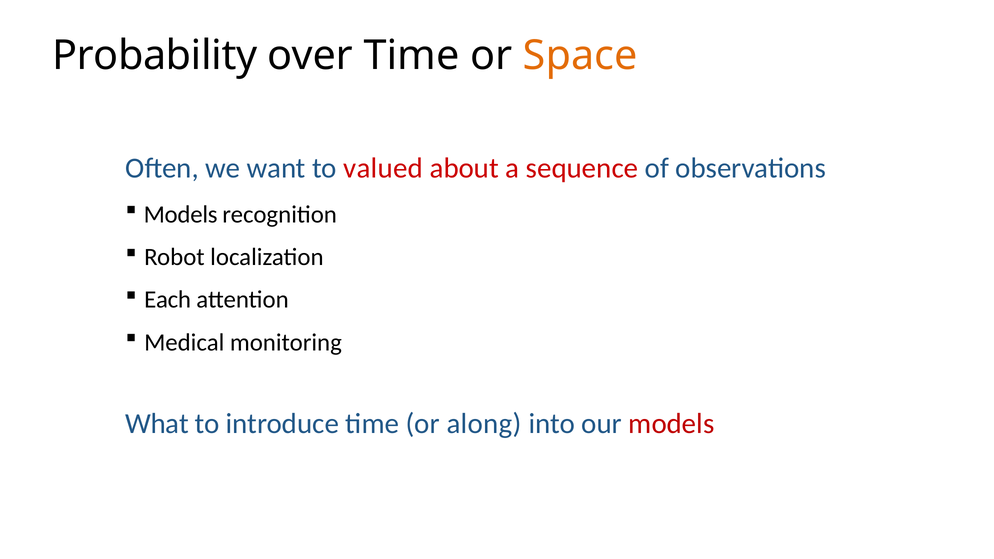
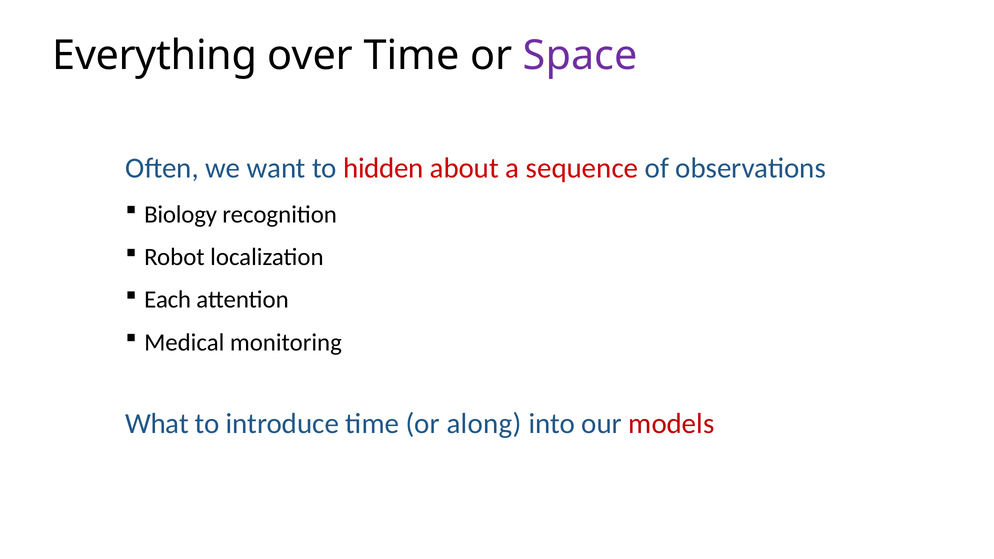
Probability: Probability -> Everything (155, 56)
Space colour: orange -> purple (580, 56)
valued: valued -> hidden (383, 168)
Models: Models -> Biology (181, 214)
